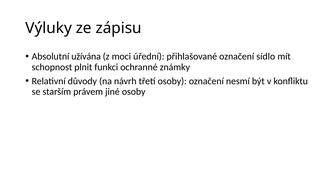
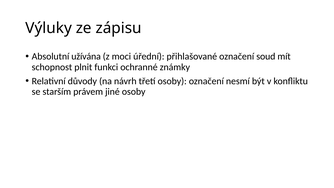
sídlo: sídlo -> soud (266, 56)
